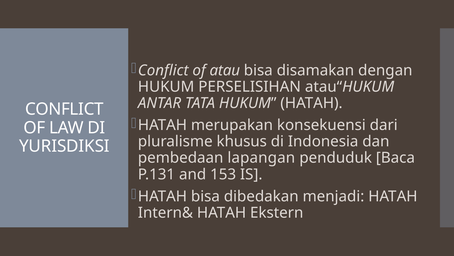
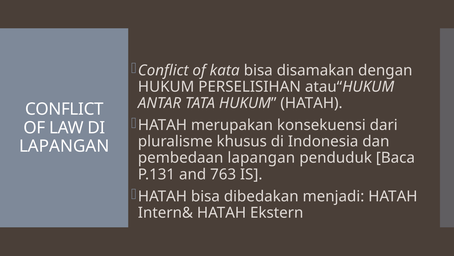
atau: atau -> kata (225, 70)
YURISDIKSI: YURISDIKSI -> LAPANGAN (64, 146)
153: 153 -> 763 (223, 174)
